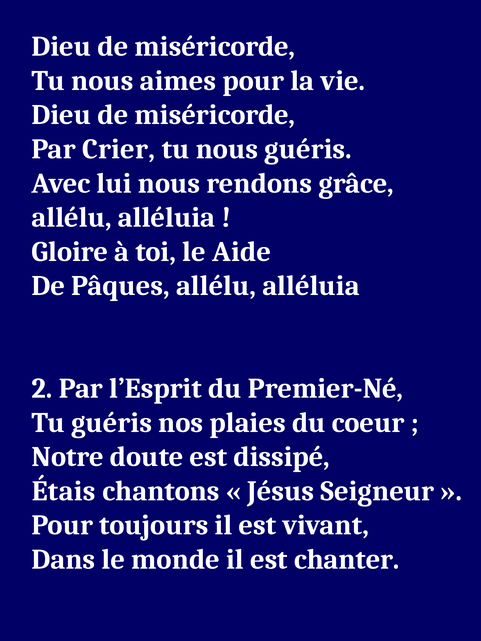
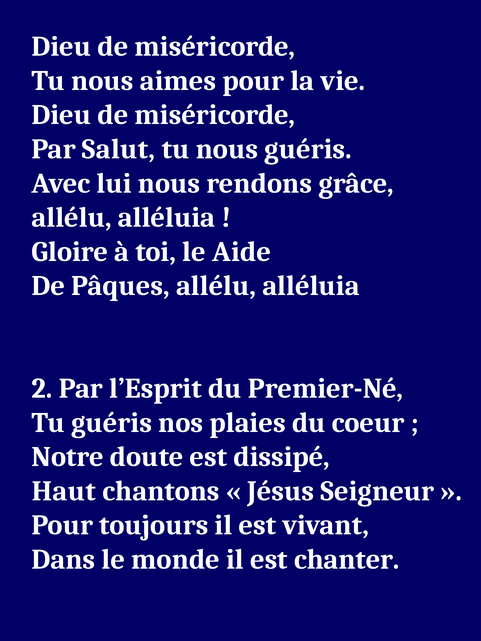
Crier: Crier -> Salut (119, 149)
Étais: Étais -> Haut (64, 491)
